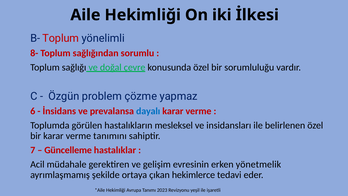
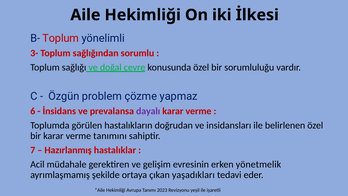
8-: 8- -> 3- (34, 53)
dayalı colour: blue -> purple (148, 111)
mesleksel: mesleksel -> doğrudan (174, 125)
Güncelleme: Güncelleme -> Hazırlanmış (68, 150)
hekimlerce: hekimlerce -> yaşadıkları (193, 175)
